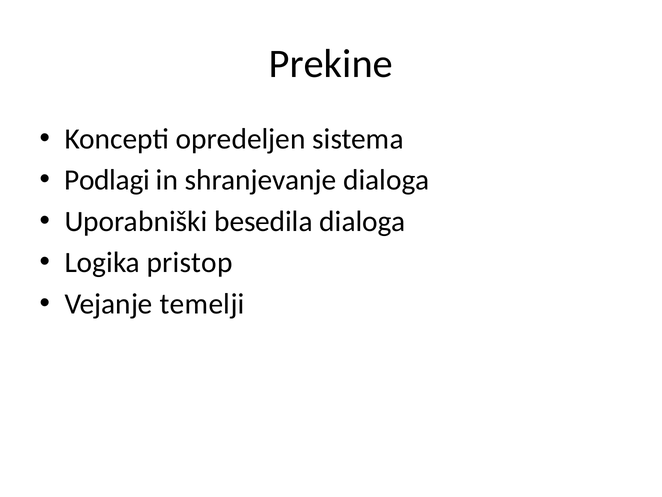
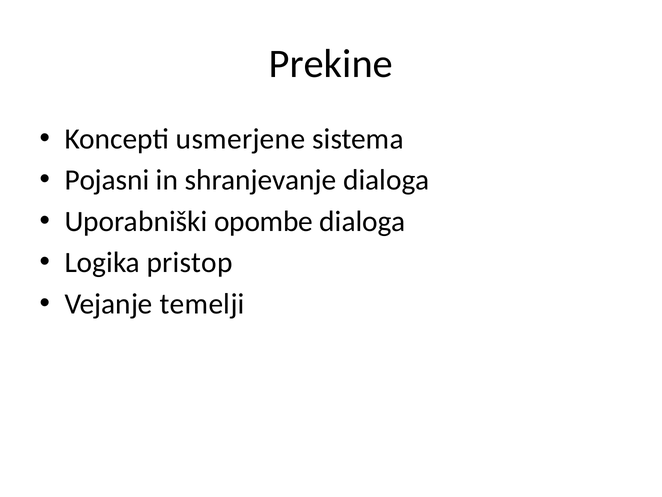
opredeljen: opredeljen -> usmerjene (240, 139)
Podlagi: Podlagi -> Pojasni (107, 180)
besedila: besedila -> opombe (264, 221)
